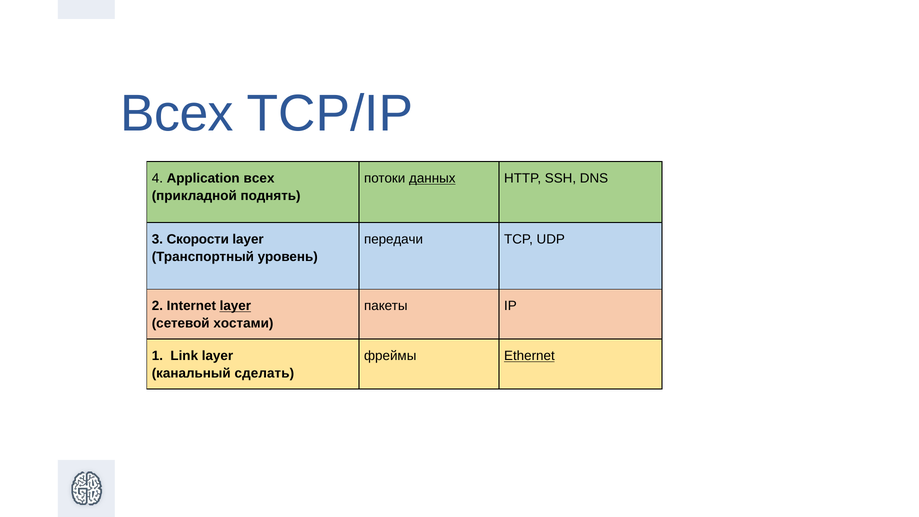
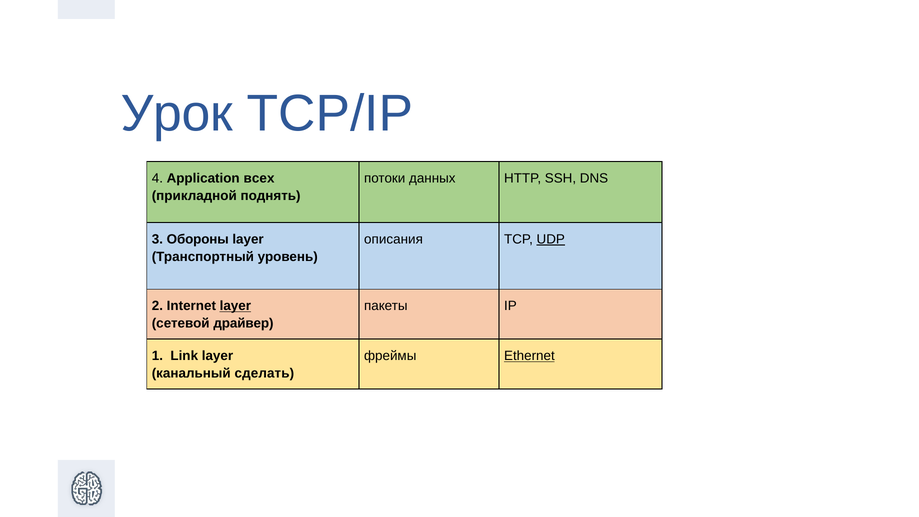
Всех: Всех -> Урок (177, 114)
данных underline: present -> none (432, 178)
Скорости: Скорости -> Обороны (198, 239)
передачи: передачи -> описания (393, 239)
UDP underline: none -> present (551, 239)
хостами: хостами -> драйвер (243, 323)
